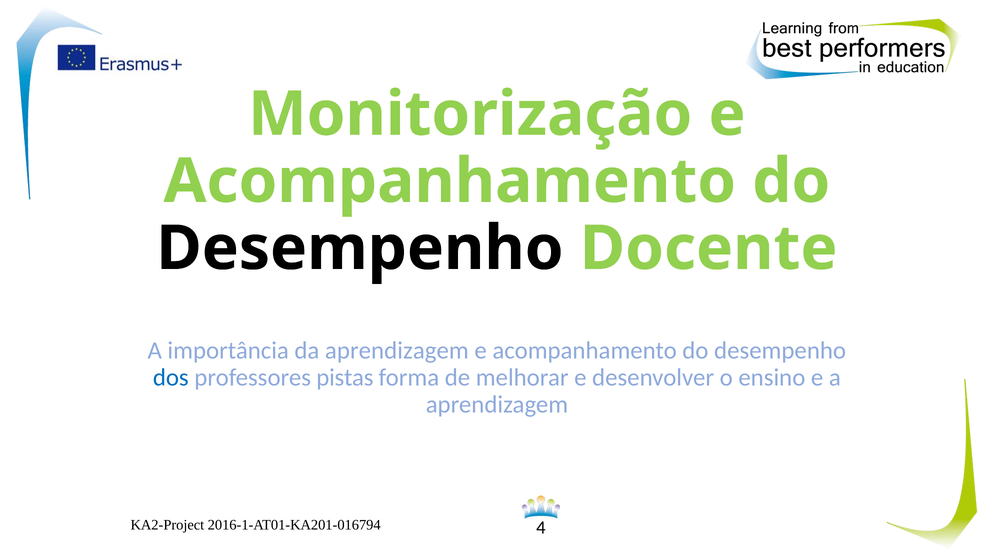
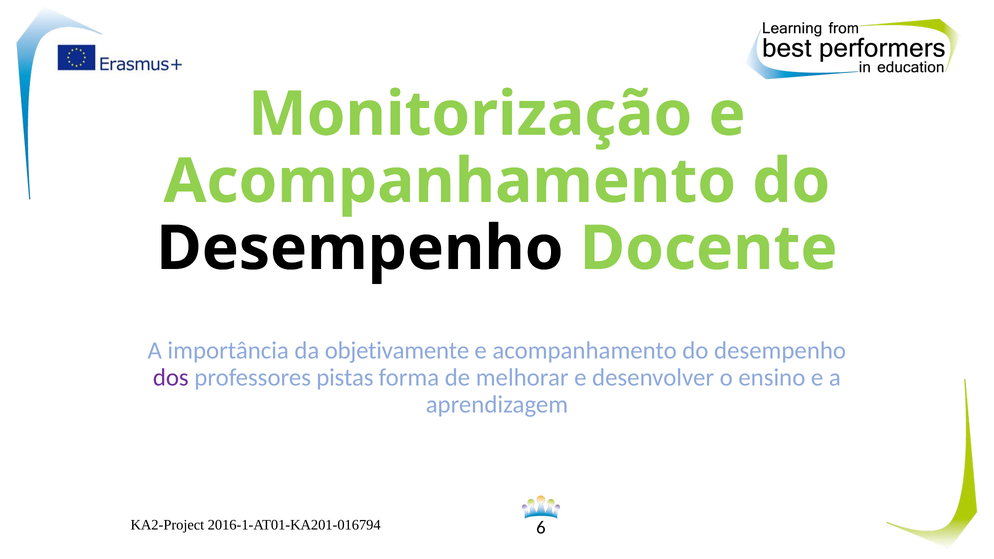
da aprendizagem: aprendizagem -> objetivamente (397, 351)
dos colour: blue -> purple (171, 378)
4: 4 -> 6 (541, 528)
